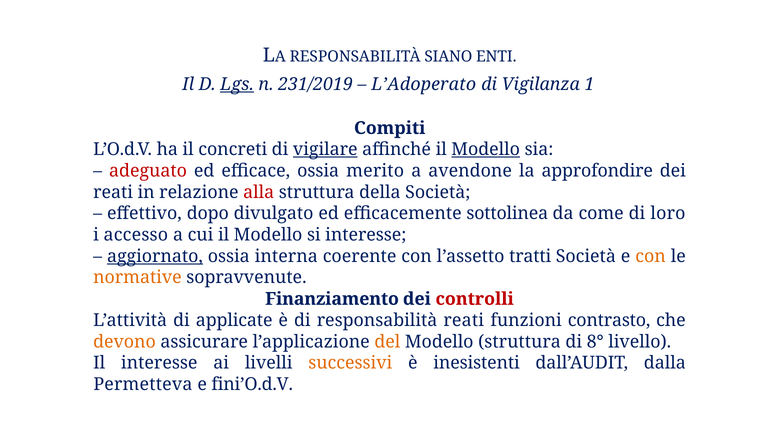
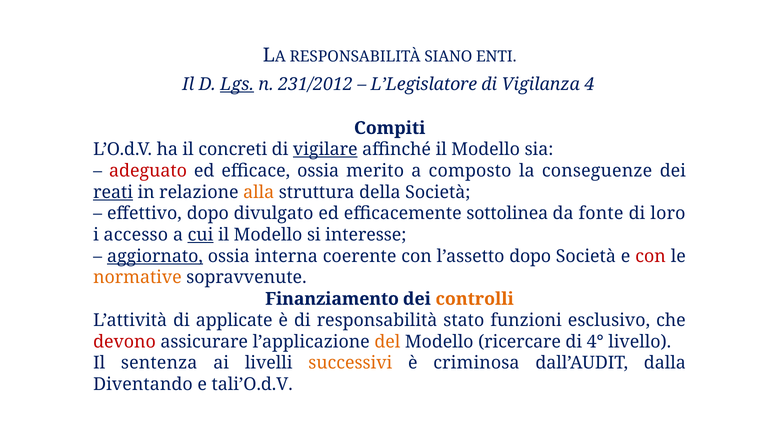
231/2019: 231/2019 -> 231/2012 (315, 84)
L’Adoperato: L’Adoperato -> L’Legislatore (424, 84)
1: 1 -> 4 (589, 84)
Modello underline: present -> none (486, 149)
avendone: avendone -> composto (470, 171)
approfondire: approfondire -> conseguenze (597, 171)
reati underline: none -> present (113, 192)
alla colour: red -> orange (259, 192)
come: come -> fonte (601, 214)
cui underline: none -> present (200, 235)
l’assetto tratti: tratti -> dopo (530, 256)
con colour: orange -> red (651, 256)
controlli colour: red -> orange (475, 299)
responsabilità reati: reati -> stato (464, 320)
contrasto: contrasto -> esclusivo (609, 320)
devono colour: orange -> red (124, 342)
Modello struttura: struttura -> ricercare (520, 342)
8°: 8° -> 4° (595, 342)
Il interesse: interesse -> sentenza (159, 363)
inesistenti: inesistenti -> criminosa (476, 363)
Permetteva: Permetteva -> Diventando (143, 384)
fini’O.d.V: fini’O.d.V -> tali’O.d.V (252, 384)
